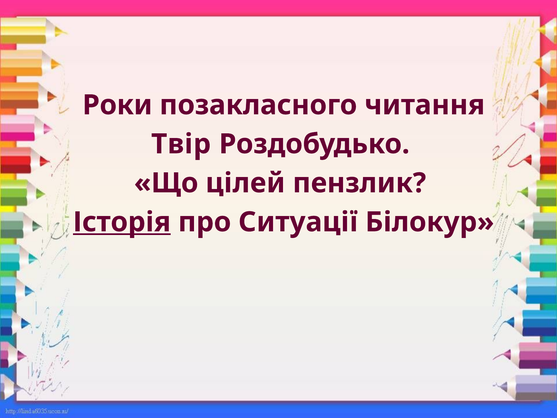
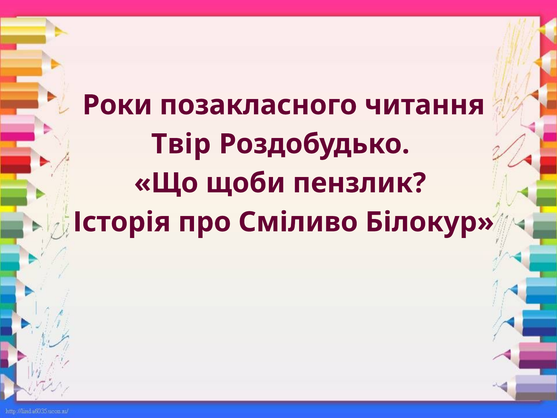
цілей: цілей -> щоби (245, 183)
Історія underline: present -> none (122, 222)
Ситуації: Ситуації -> Сміливо (298, 222)
